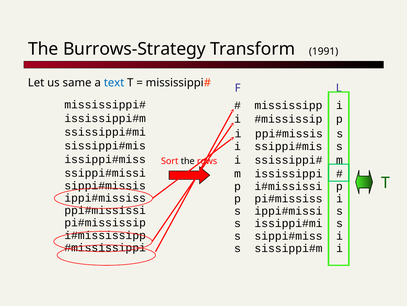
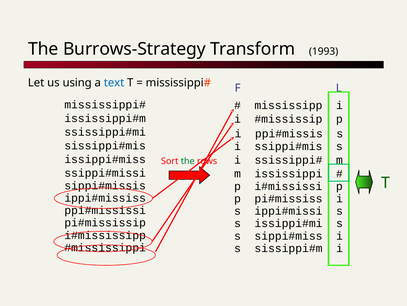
1991: 1991 -> 1993 (324, 51)
same: same -> using (77, 83)
the colour: black -> green (188, 161)
